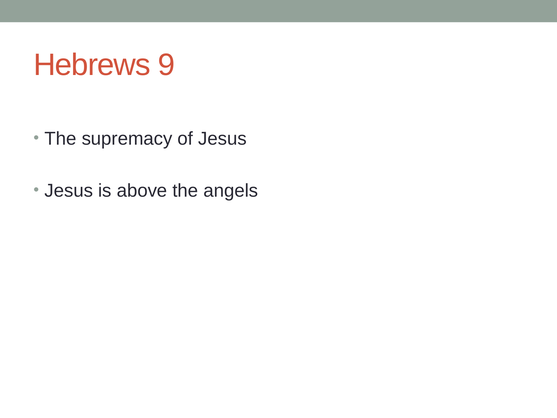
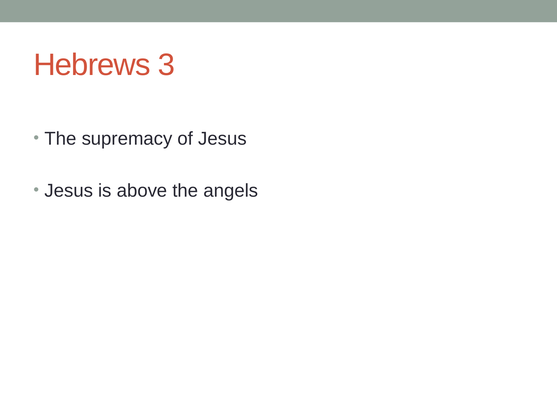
9: 9 -> 3 (166, 65)
